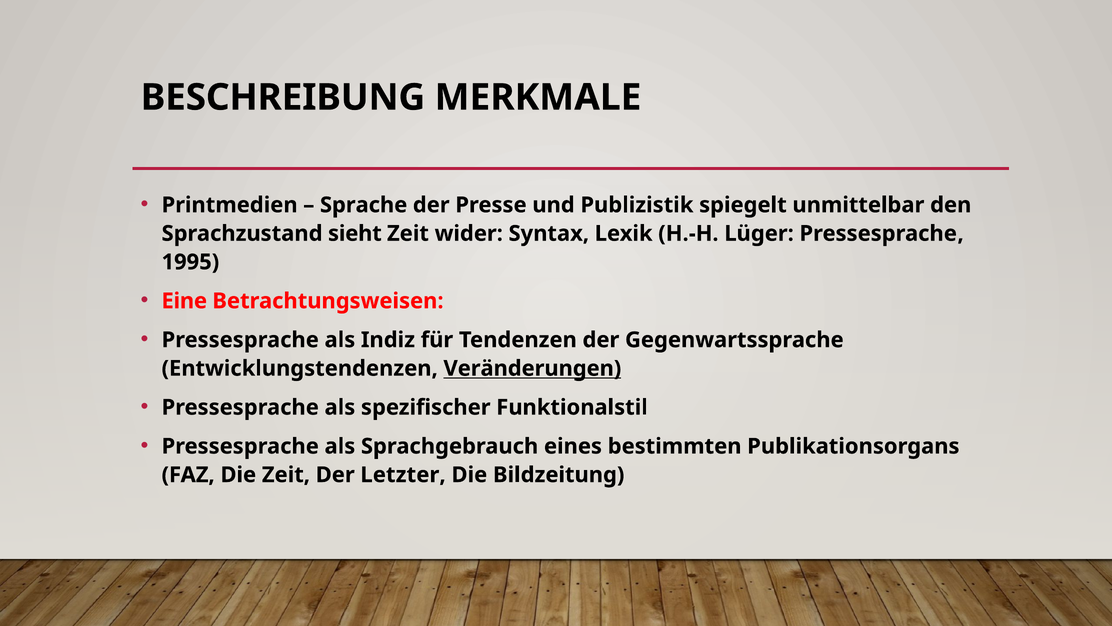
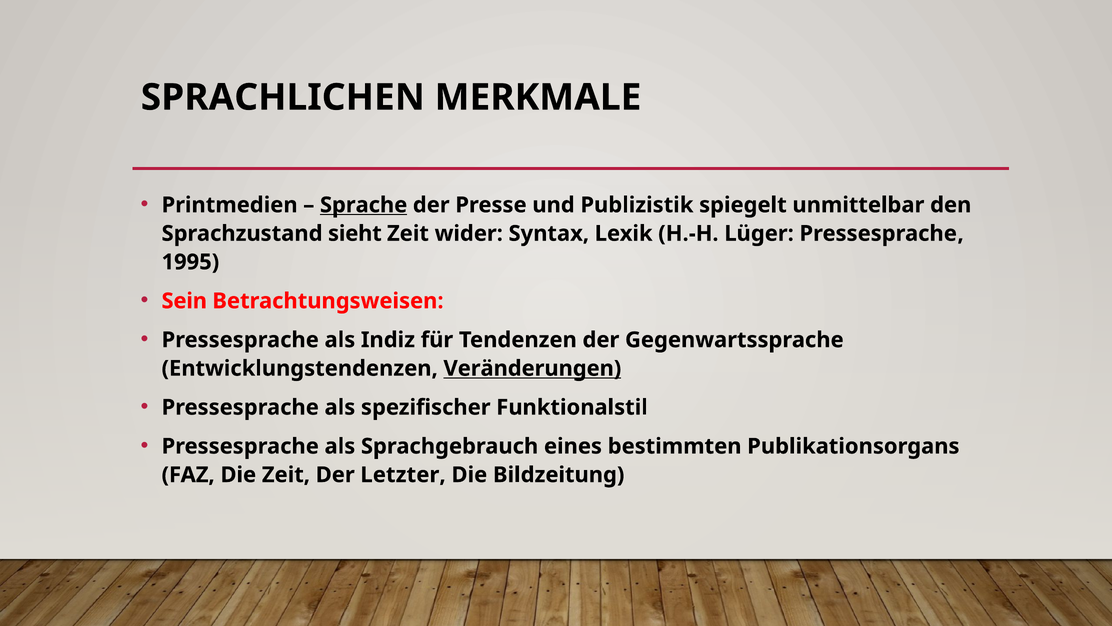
BESCHREIBUNG: BESCHREIBUNG -> SPRACHLICHEN (283, 97)
Sprache underline: none -> present (364, 205)
Eine: Eine -> Sein (184, 301)
